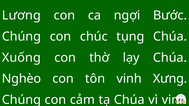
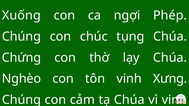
Lương: Lương -> Xuống (21, 15)
Bước: Bước -> Phép (170, 15)
Xuống: Xuống -> Chứng (21, 58)
